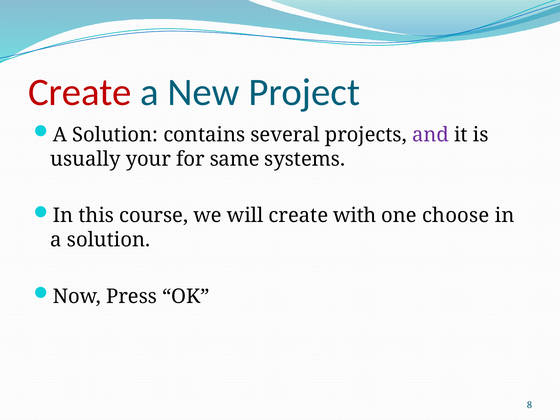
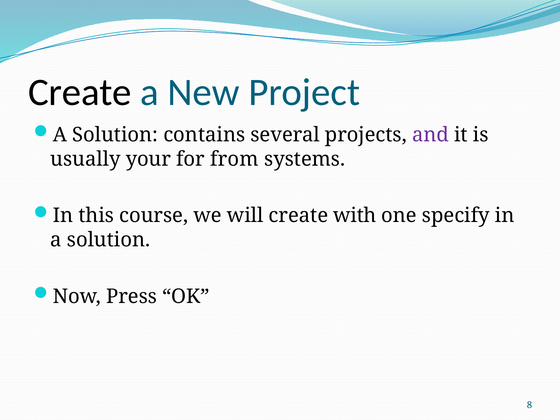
Create colour: red -> black (80, 92)
same: same -> from (234, 159)
choose: choose -> specify (456, 216)
